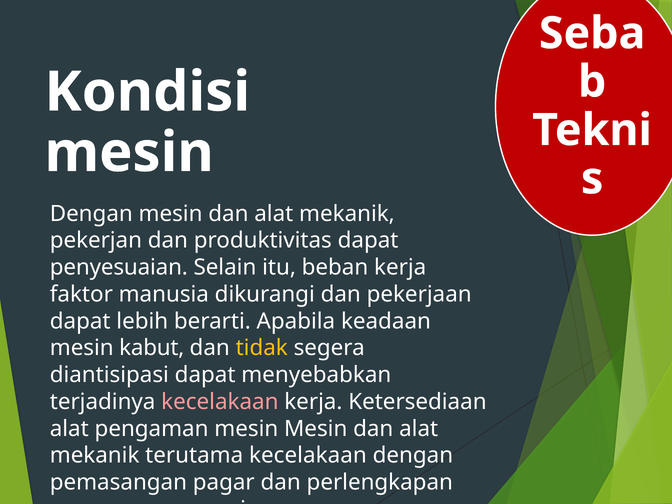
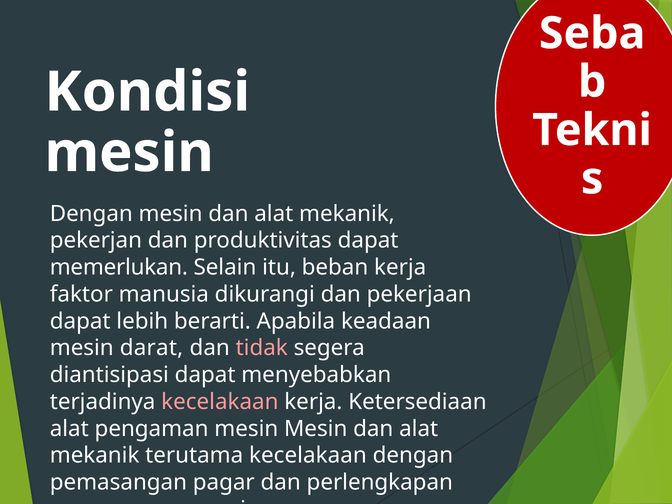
penyesuaian: penyesuaian -> memerlukan (119, 267)
kabut: kabut -> darat (152, 348)
tidak colour: yellow -> pink (262, 348)
